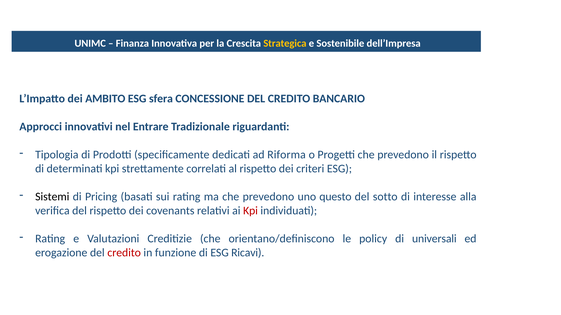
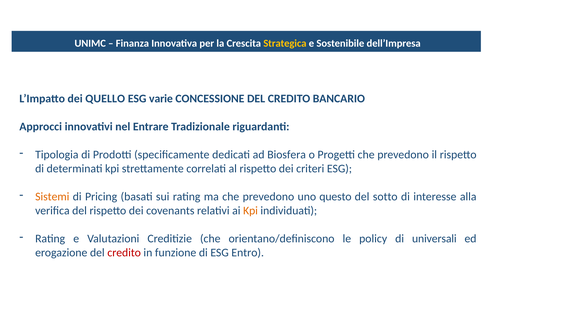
AMBITO: AMBITO -> QUELLO (105, 99)
sfera: sfera -> varie (161, 99)
Riforma: Riforma -> Biosfera (287, 155)
Sistemi colour: black -> orange (52, 197)
Kpi colour: red -> orange (251, 211)
Ricavi: Ricavi -> Entro (248, 253)
